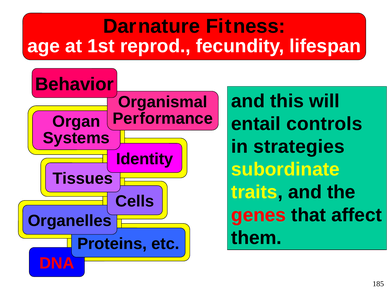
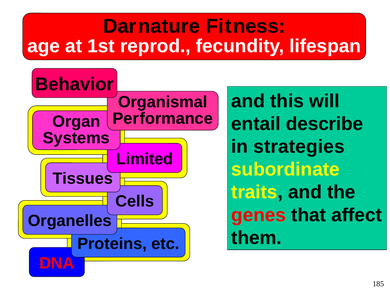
controls: controls -> describe (325, 124)
Identity: Identity -> Limited (145, 159)
